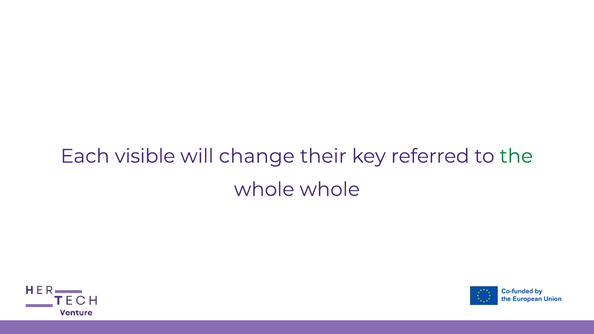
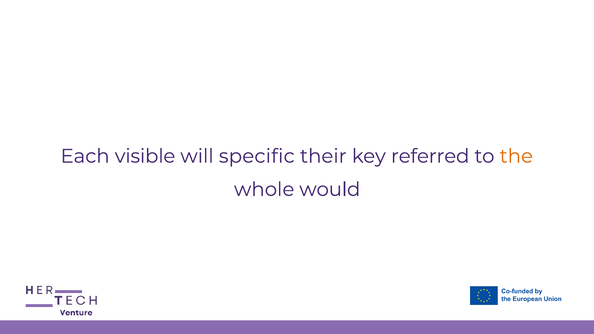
change: change -> specific (257, 156)
the colour: green -> orange (516, 156)
whole whole: whole -> would (330, 189)
